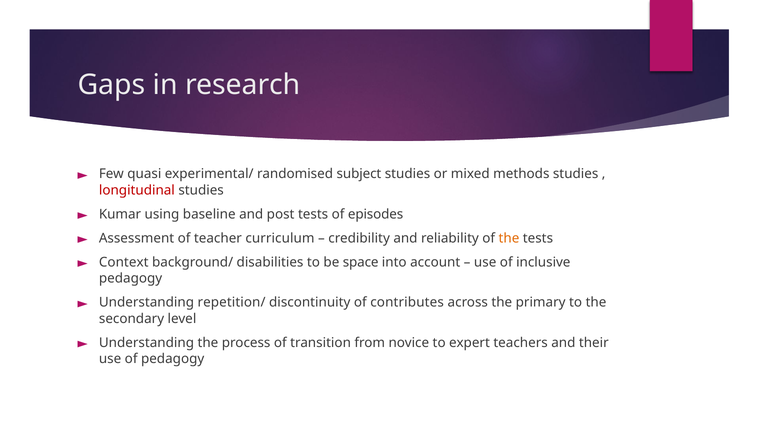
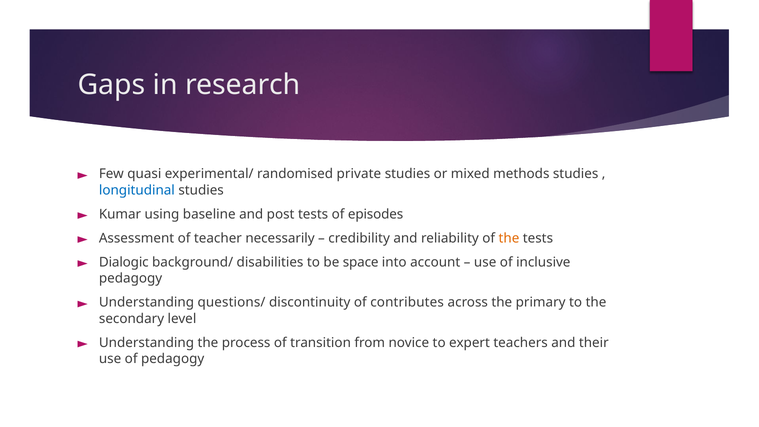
subject: subject -> private (359, 174)
longitudinal colour: red -> blue (137, 190)
curriculum: curriculum -> necessarily (280, 238)
Context: Context -> Dialogic (124, 262)
repetition/: repetition/ -> questions/ (232, 302)
